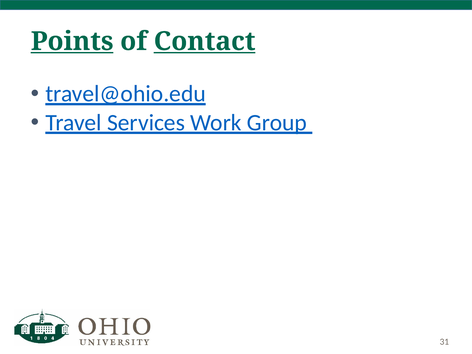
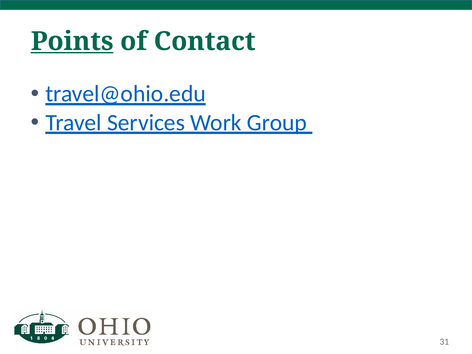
Contact underline: present -> none (205, 41)
